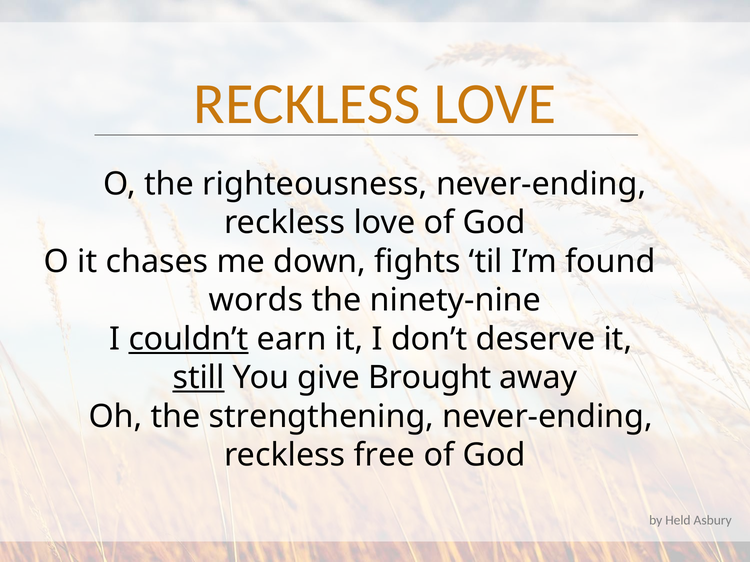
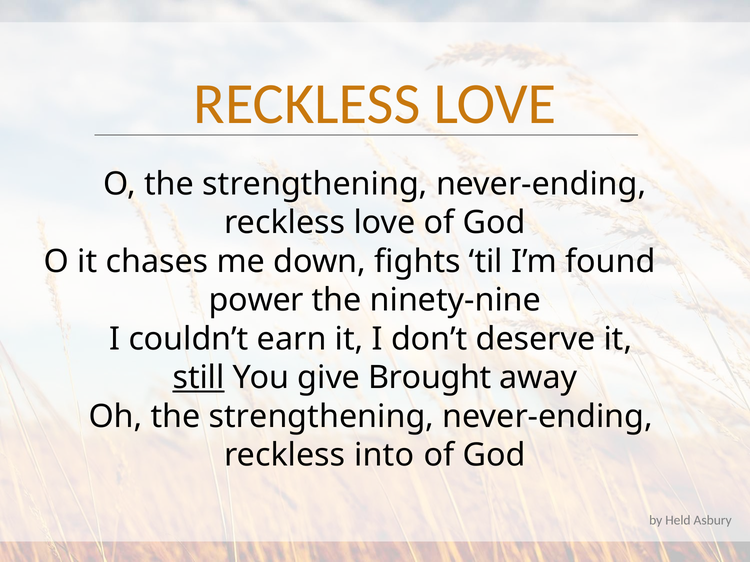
O the righteousness: righteousness -> strengthening (315, 184)
words: words -> power (256, 300)
couldn’t underline: present -> none (189, 339)
free: free -> into (384, 456)
